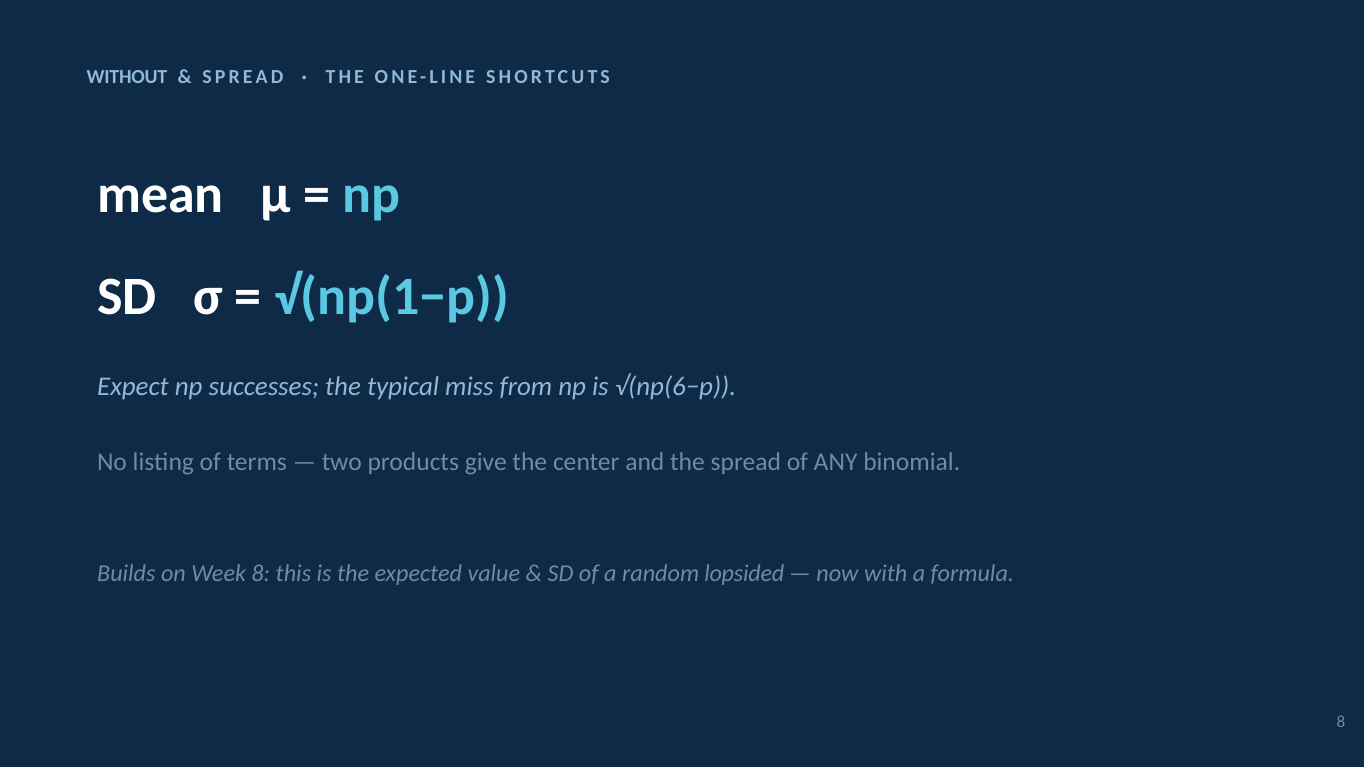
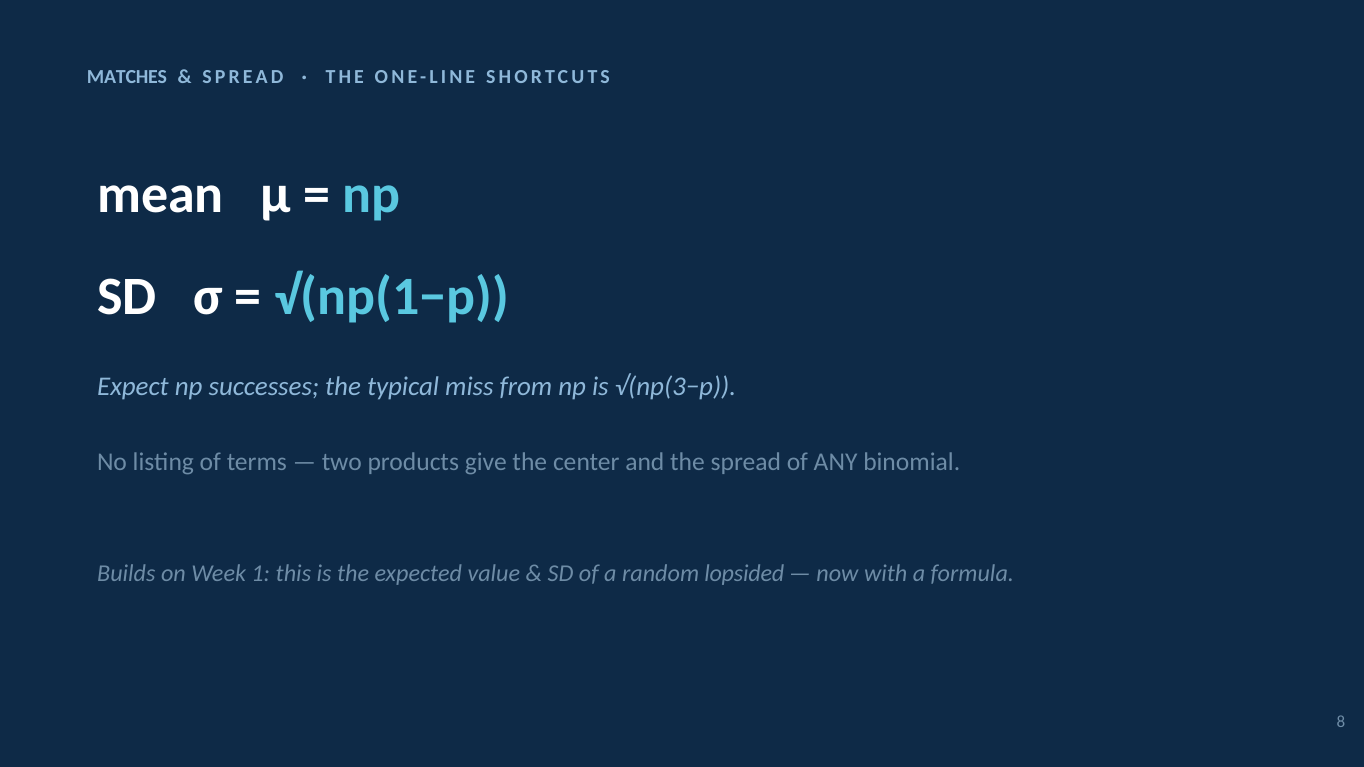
WITHOUT: WITHOUT -> MATCHES (127, 77)
√(np(6−p: √(np(6−p -> √(np(3−p (675, 386)
Week 8: 8 -> 1 (261, 574)
